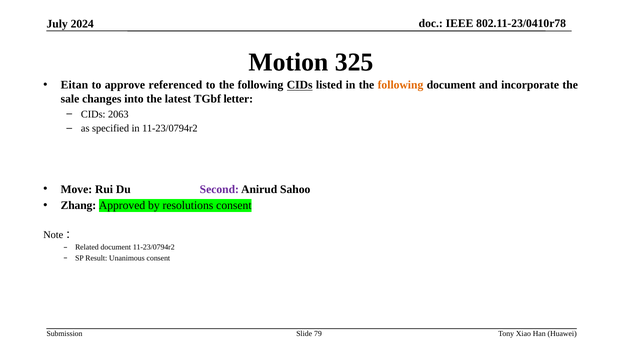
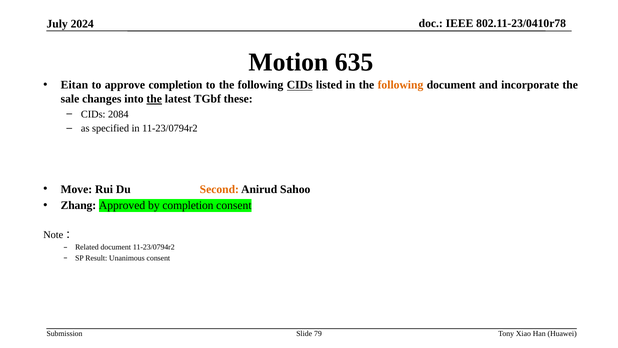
325: 325 -> 635 (354, 62)
approve referenced: referenced -> completion (175, 85)
the underline: none -> present (154, 99)
letter: letter -> these (238, 99)
2063: 2063 -> 2084 (118, 114)
Second colour: purple -> orange (219, 189)
by resolutions: resolutions -> completion (188, 205)
